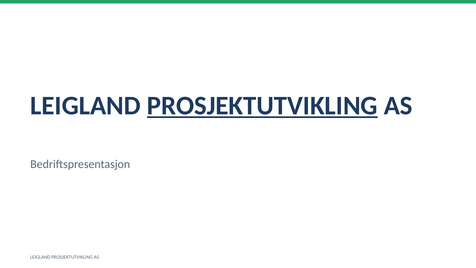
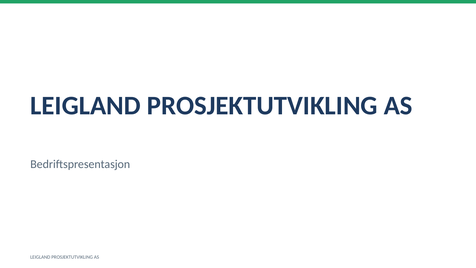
PROSJEKTUTVIKLING underline: present -> none (262, 106)
